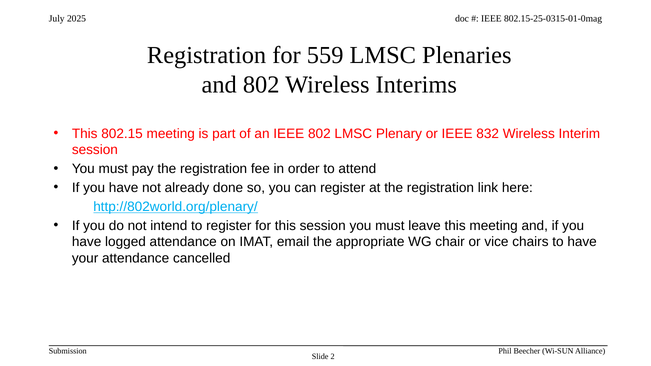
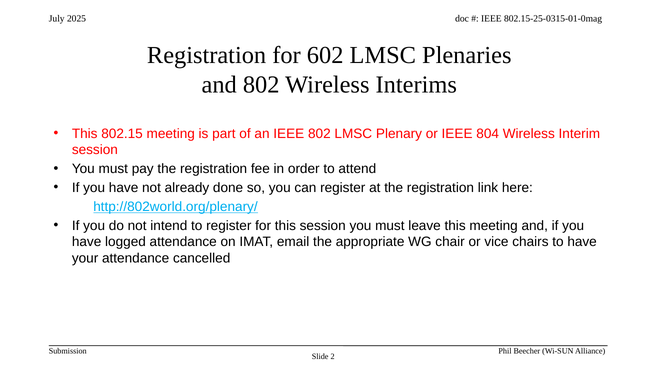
559: 559 -> 602 (325, 55)
832: 832 -> 804 (488, 134)
